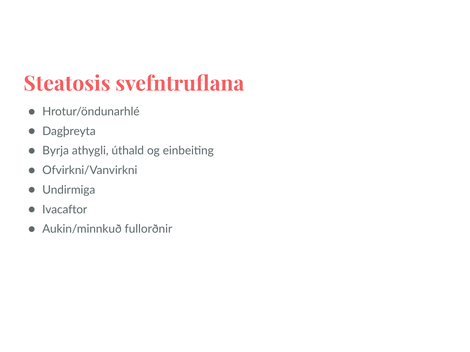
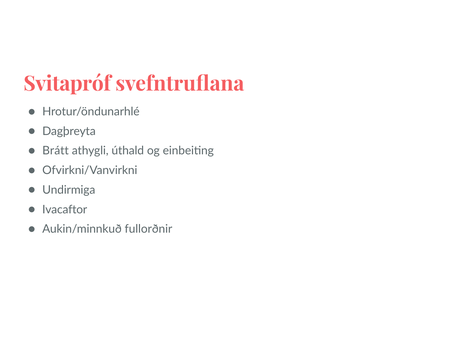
Steatosis: Steatosis -> Svitapróf (67, 84)
Byrja: Byrja -> Brátt (56, 151)
